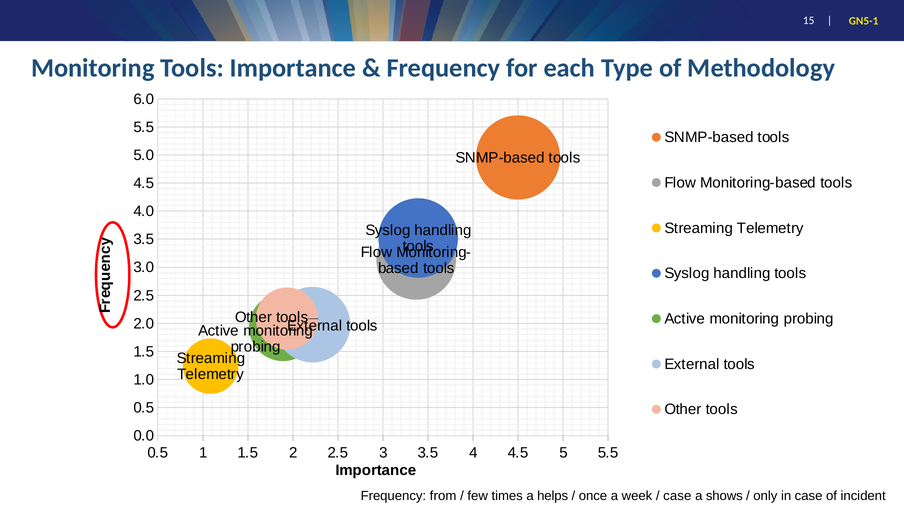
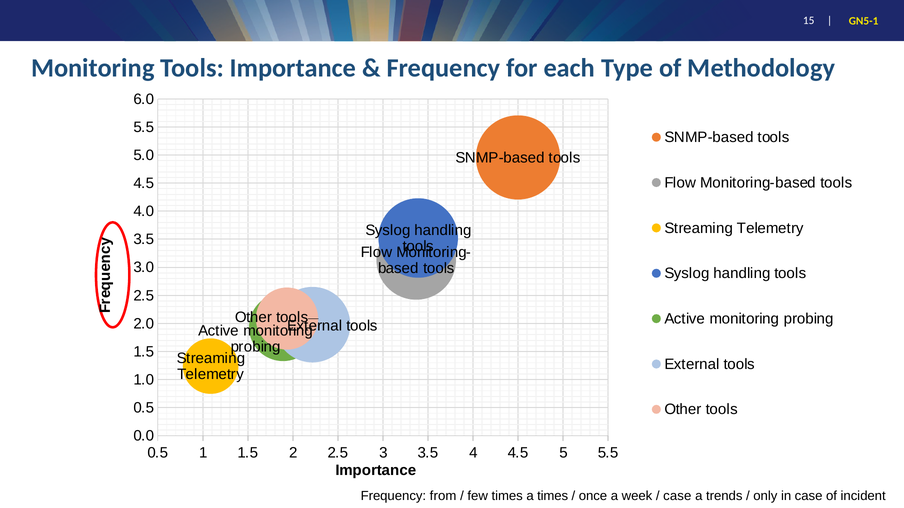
a helps: helps -> times (553, 497)
shows: shows -> trends (724, 497)
